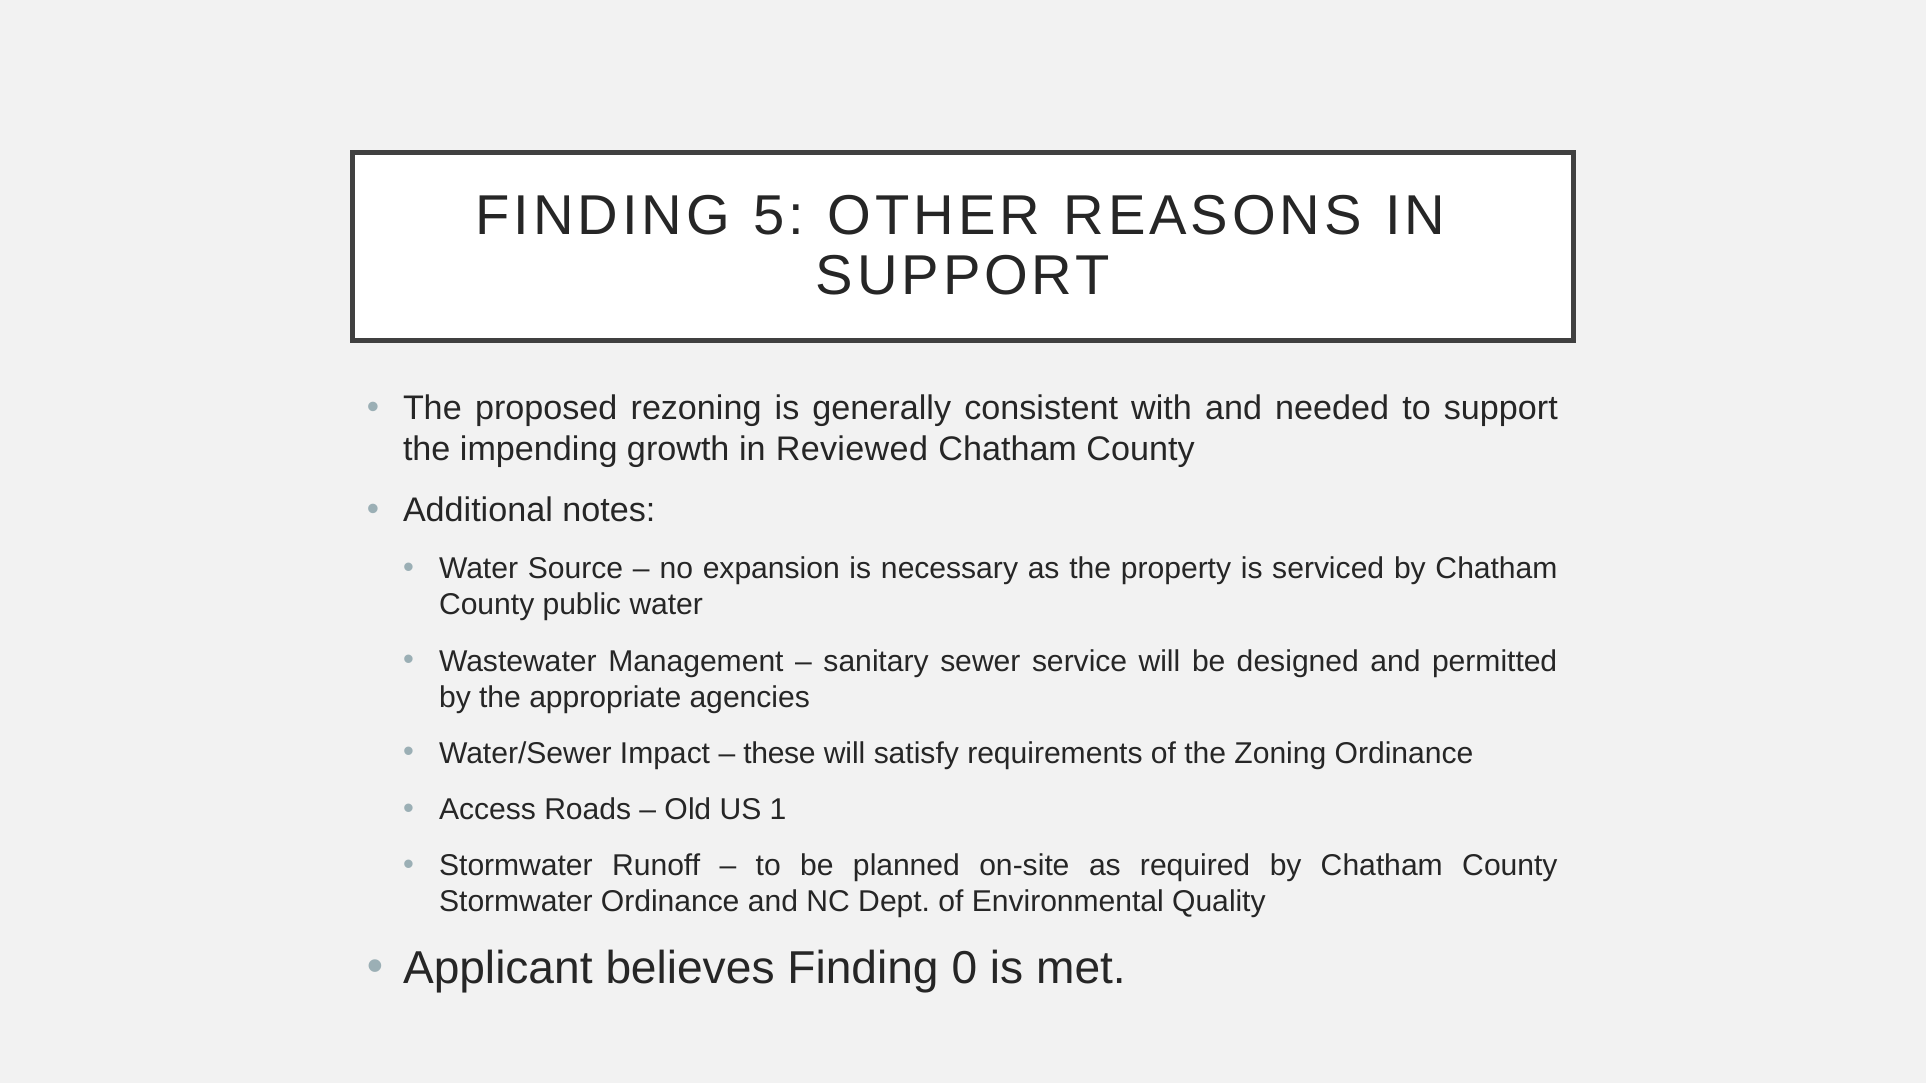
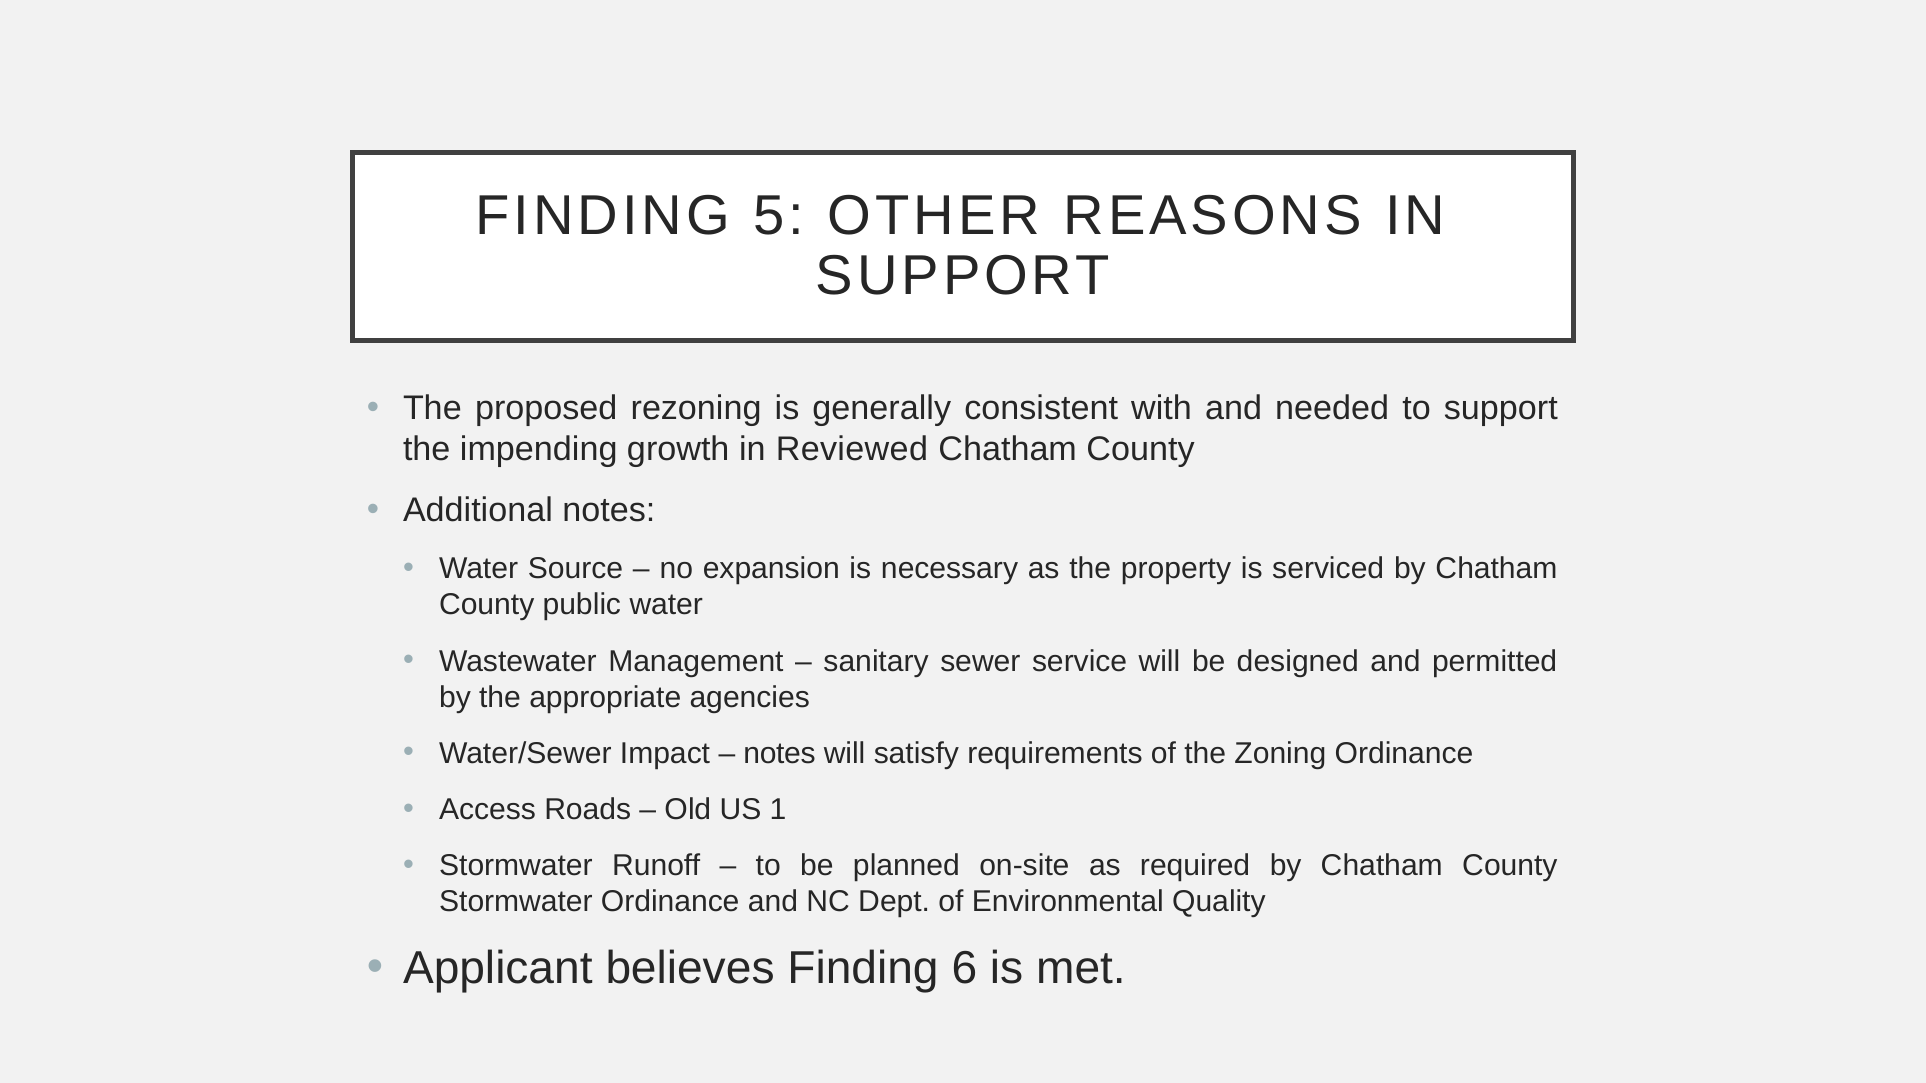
these: these -> notes (780, 754)
0: 0 -> 6 (964, 969)
